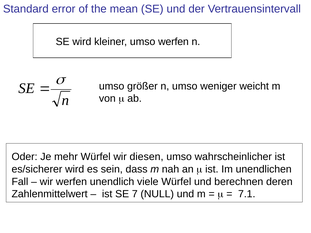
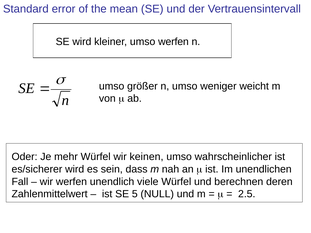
diesen: diesen -> keinen (147, 157)
7: 7 -> 5 (135, 194)
7.1: 7.1 -> 2.5 (247, 194)
